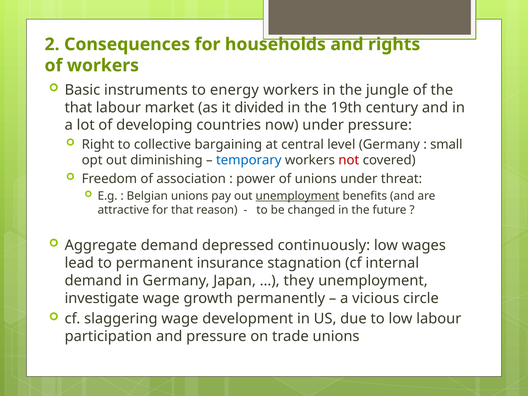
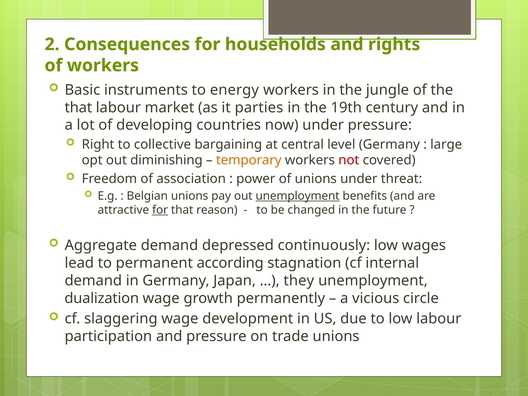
divided: divided -> parties (259, 108)
small: small -> large (446, 144)
temporary colour: blue -> orange (249, 160)
for underline: none -> present (160, 210)
insurance: insurance -> according (230, 263)
investigate: investigate -> dualization (102, 298)
